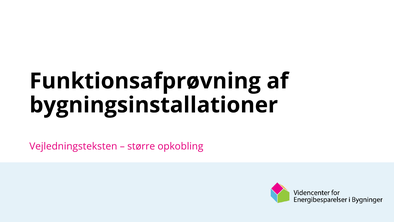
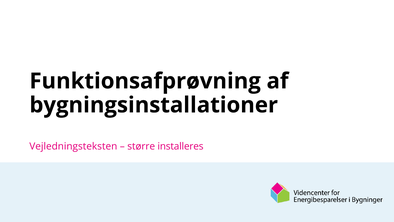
opkobling: opkobling -> installeres (181, 146)
